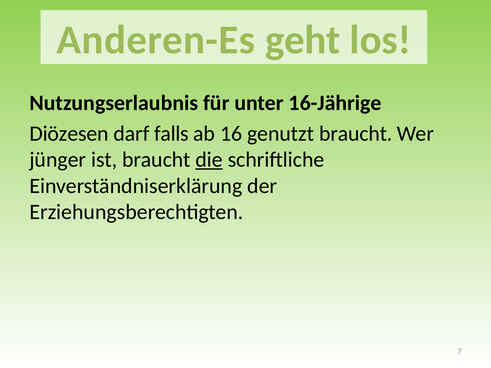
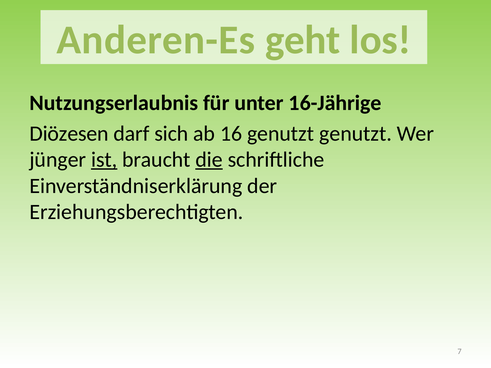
falls: falls -> sich (171, 134)
genutzt braucht: braucht -> genutzt (356, 134)
ist underline: none -> present (104, 160)
